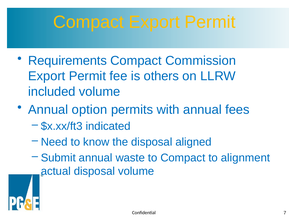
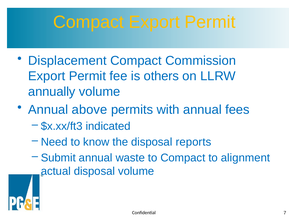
Requirements: Requirements -> Displacement (67, 61)
included: included -> annually (52, 91)
option: option -> above (90, 109)
aligned: aligned -> reports (193, 142)
